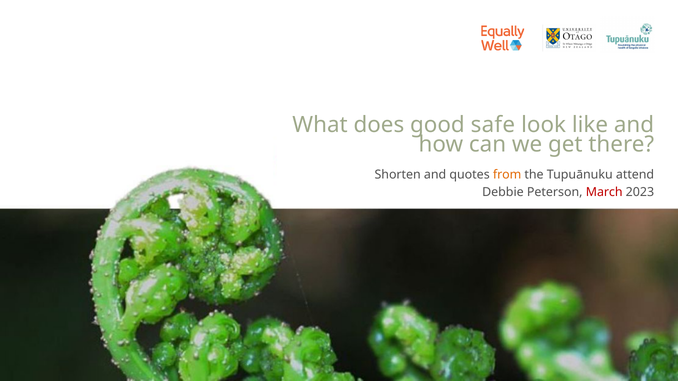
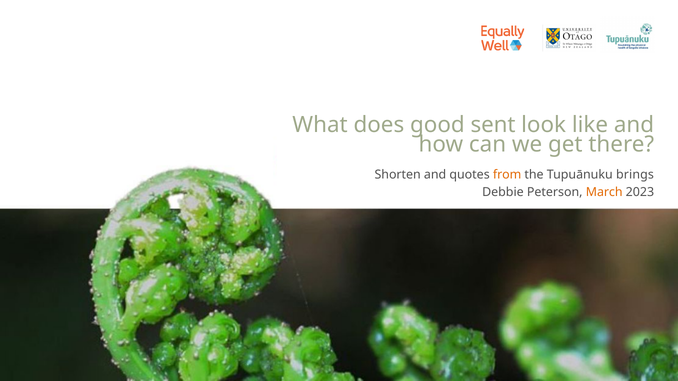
safe: safe -> sent (493, 125)
attend: attend -> brings (635, 175)
March colour: red -> orange (604, 192)
